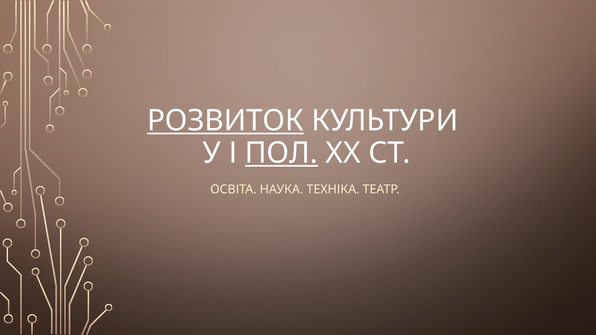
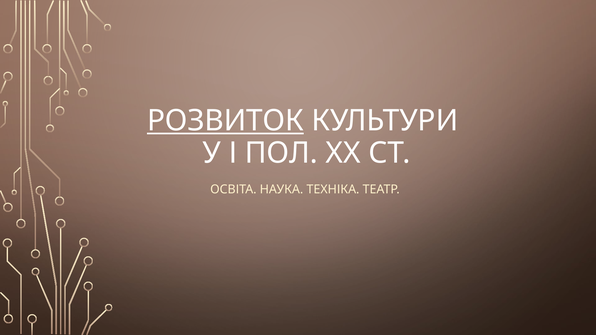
ПОЛ underline: present -> none (281, 153)
